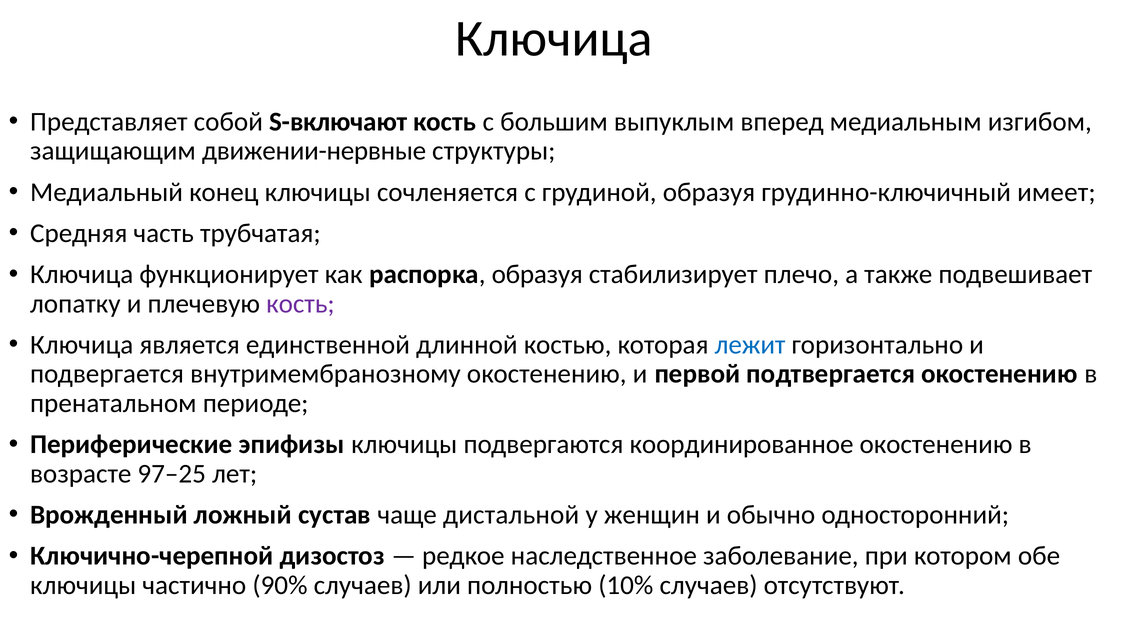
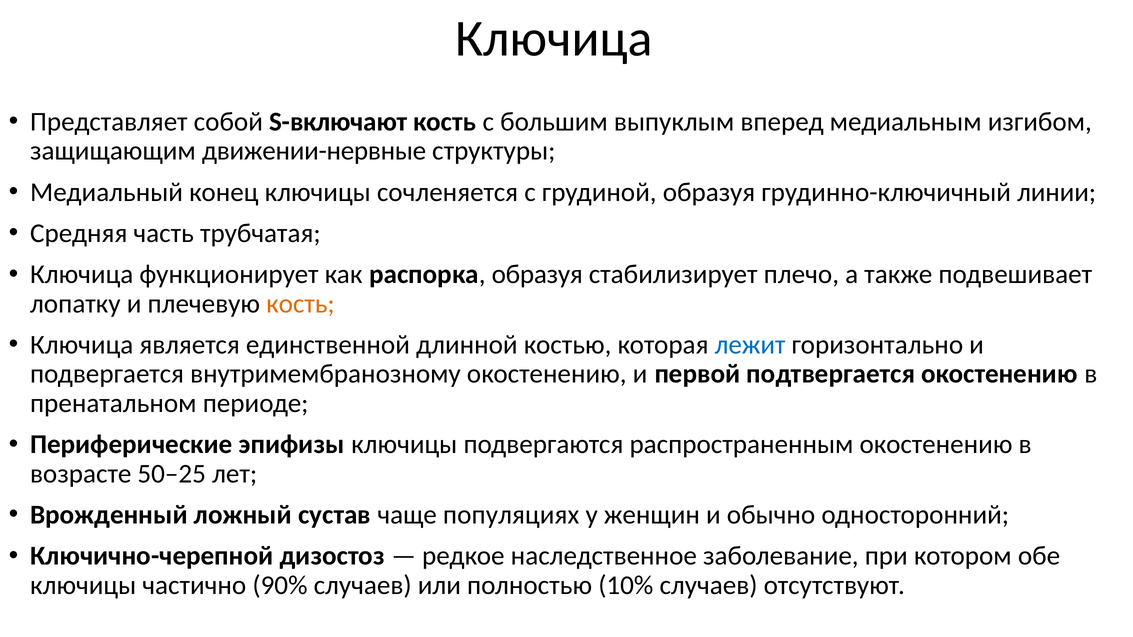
имеет: имеет -> линии (1057, 192)
кость colour: purple -> orange (300, 304)
координированное: координированное -> распространенным (741, 445)
97–25: 97–25 -> 50–25 (172, 474)
дистальной: дистальной -> популяциях (511, 515)
